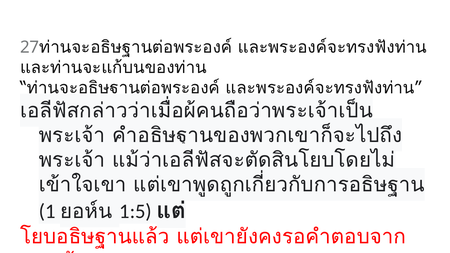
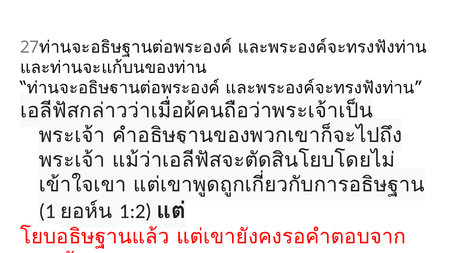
1:5: 1:5 -> 1:2 (136, 212)
